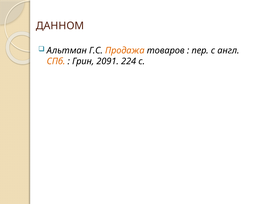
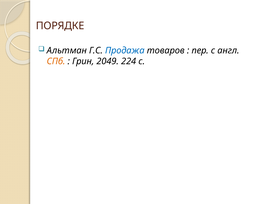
ДАННОМ: ДАННОМ -> ПОРЯДКЕ (60, 26)
Продажа colour: orange -> blue (125, 50)
2091: 2091 -> 2049 (108, 61)
